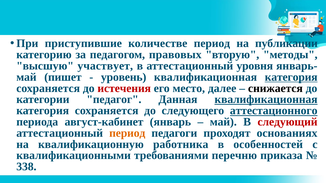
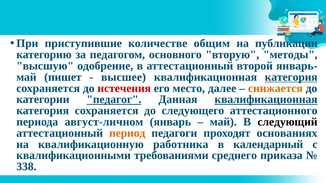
количестве период: период -> общим (212, 44)
правовых: правовых -> основного (175, 55)
участвует: участвует -> одобрение (105, 66)
уровня: уровня -> второй (255, 66)
уровень: уровень -> высшее (124, 77)
снижается colour: black -> orange (275, 88)
педагог underline: none -> present (114, 100)
аттестационного underline: present -> none (274, 111)
август-кабинет: август-кабинет -> август-личном (104, 122)
следующий colour: red -> black (287, 122)
особенностей: особенностей -> календарный (268, 145)
перечню: перечню -> среднего (234, 156)
